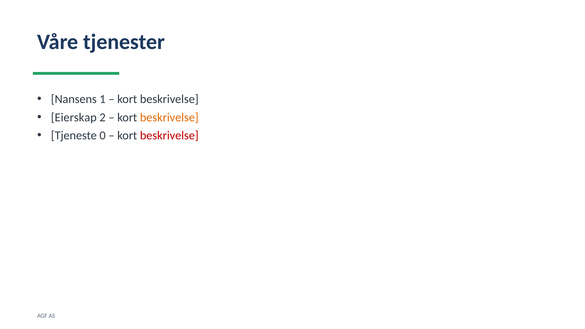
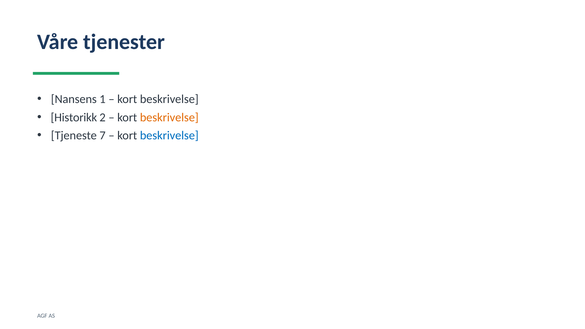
Eierskap: Eierskap -> Historikk (74, 117)
0: 0 -> 7 (103, 136)
beskrivelse colour: red -> blue (169, 136)
